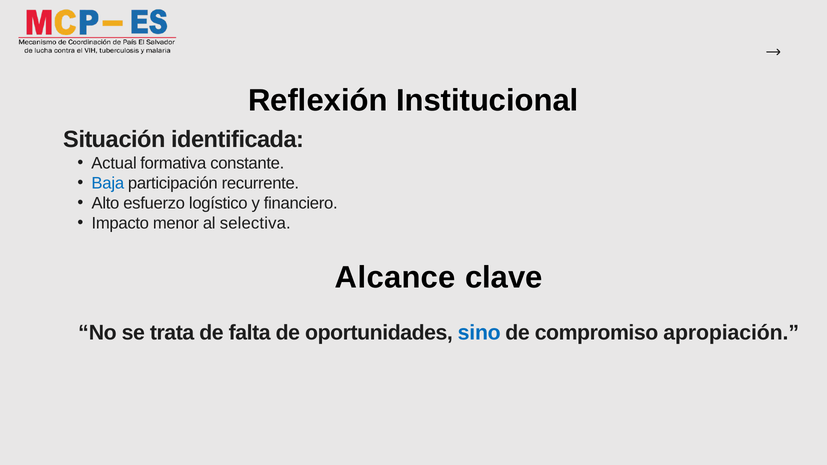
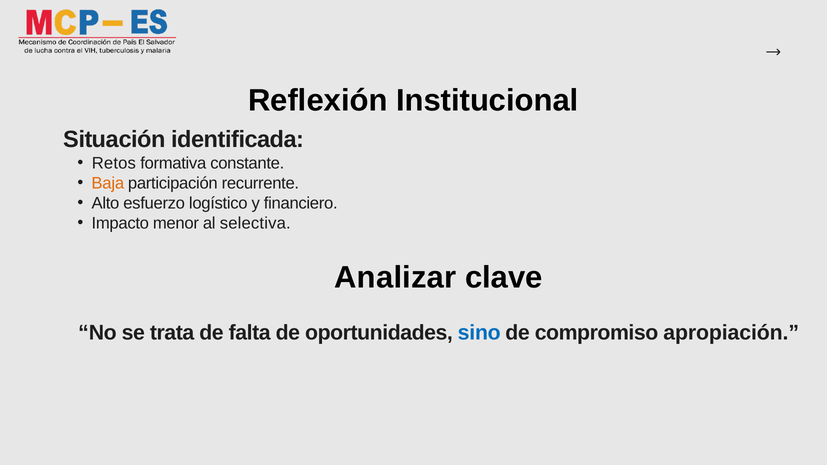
Actual: Actual -> Retos (114, 163)
Baja colour: blue -> orange (108, 183)
Alcance: Alcance -> Analizar (395, 277)
